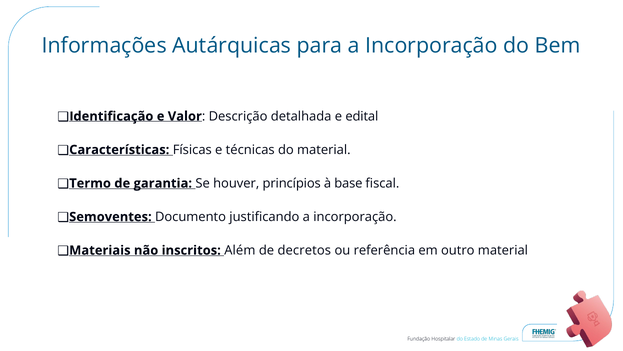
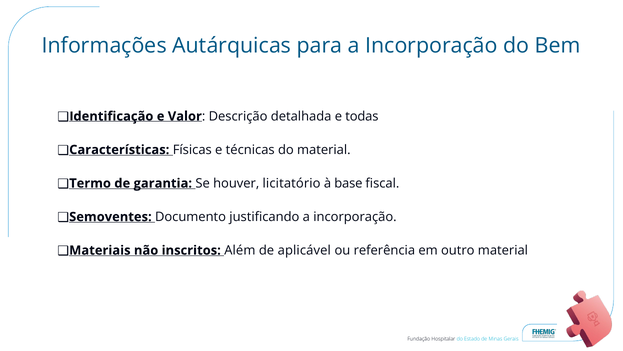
edital: edital -> todas (362, 116)
princípios: princípios -> licitatório (292, 183)
decretos: decretos -> aplicável (304, 250)
